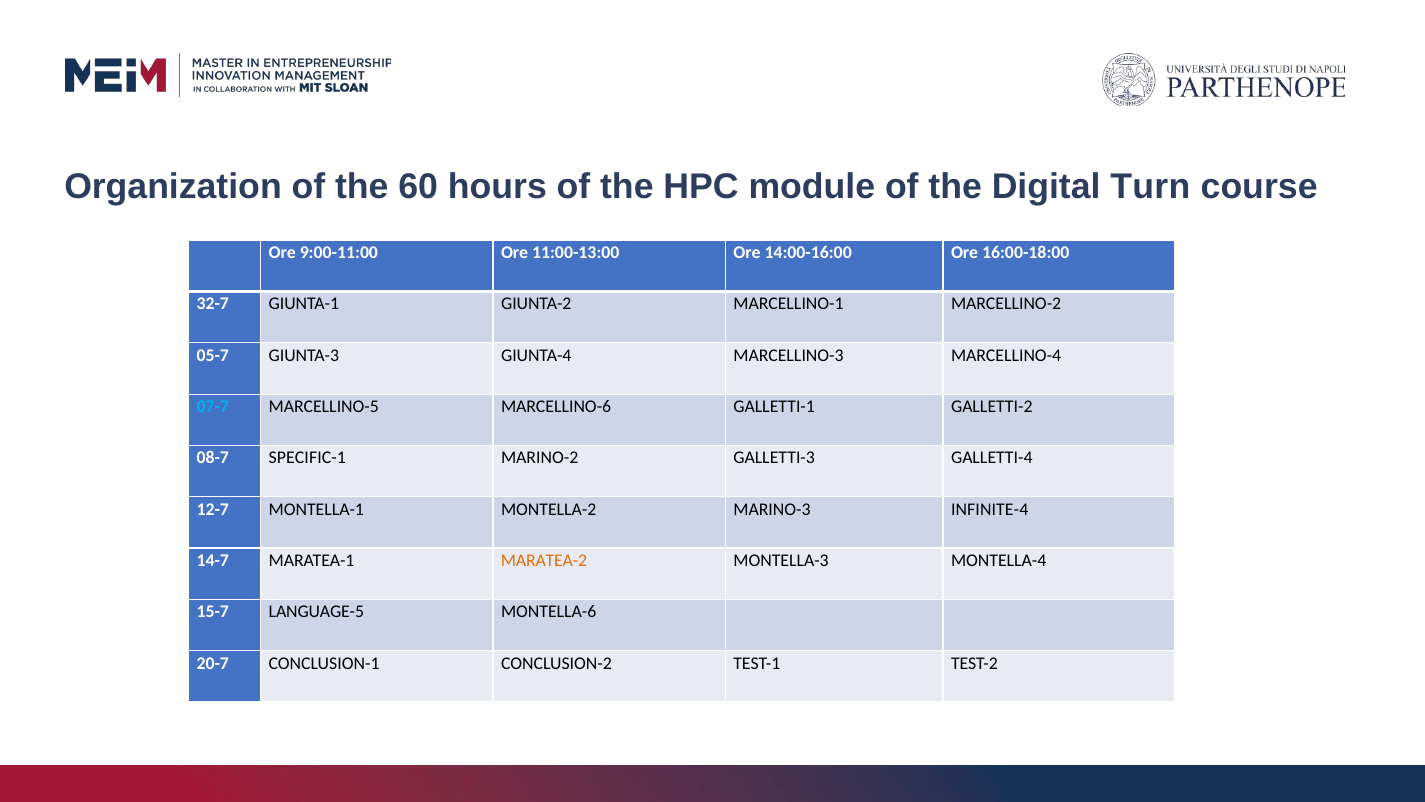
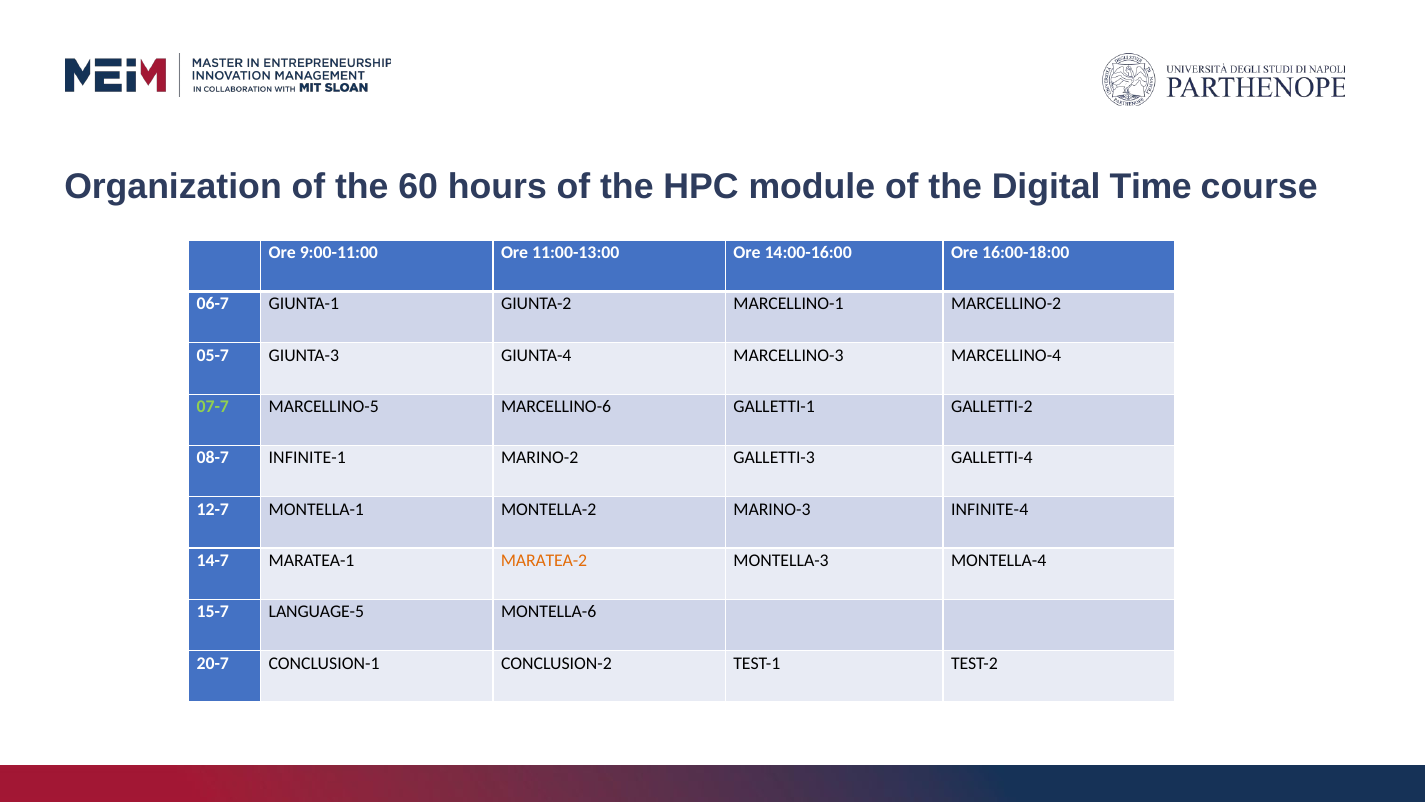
Turn: Turn -> Time (1151, 187)
32-7: 32-7 -> 06-7 (213, 304)
07-7 colour: light blue -> light green (213, 406)
SPECIFIC-1: SPECIFIC-1 -> INFINITE-1 (307, 458)
